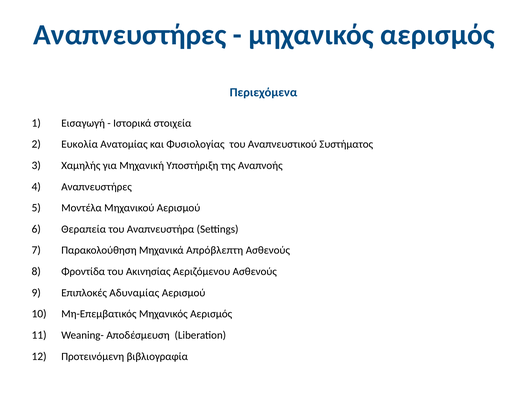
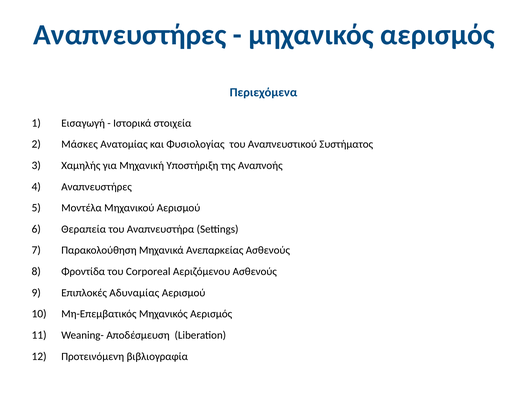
Ευκολία: Ευκολία -> Μάσκες (80, 144)
Απρόβλεπτη: Απρόβλεπτη -> Ανεπαρκείας (215, 251)
Ακινησίας: Ακινησίας -> Corporeal (148, 272)
